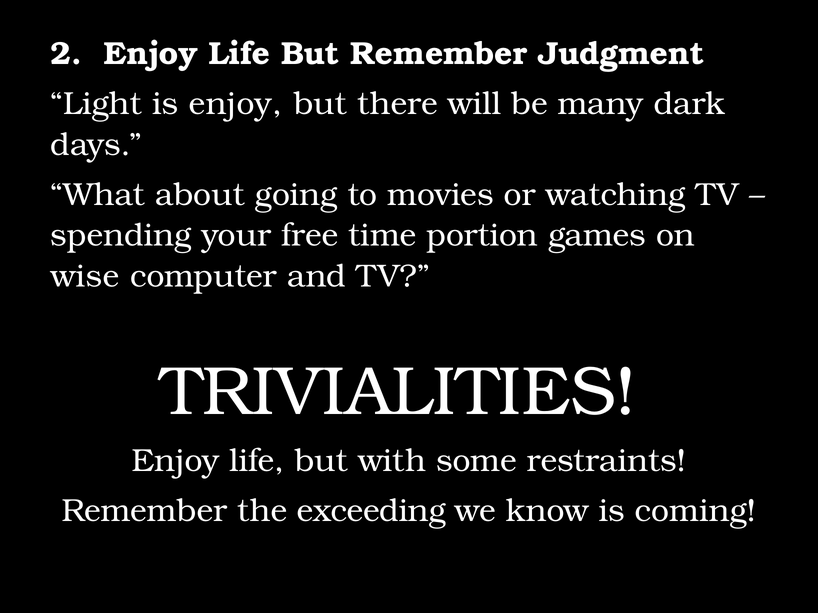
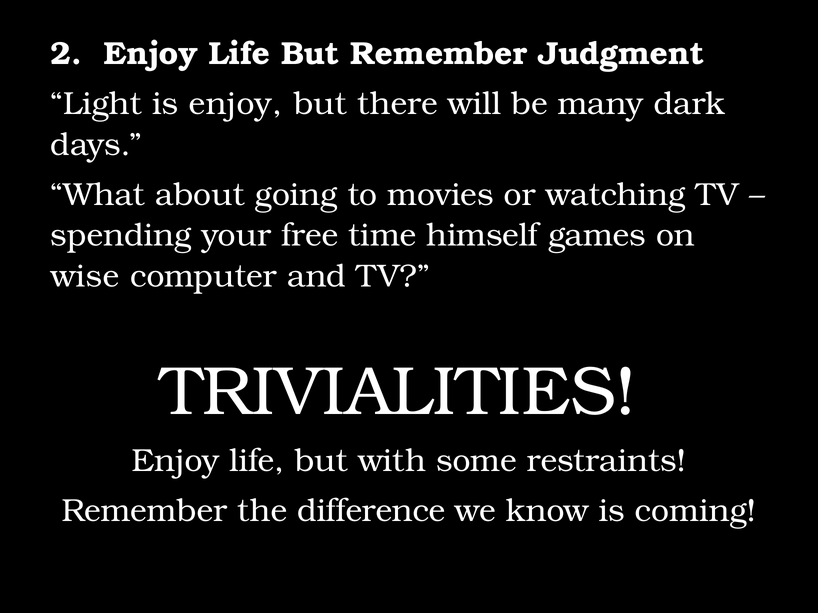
portion: portion -> himself (482, 236)
exceeding: exceeding -> difference (371, 511)
